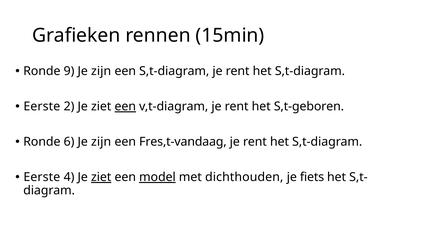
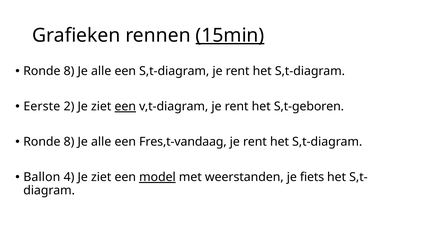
15min underline: none -> present (230, 35)
9: 9 -> 8 (69, 71)
zijn: zijn -> alle (101, 71)
6: 6 -> 8 (69, 142)
zijn: zijn -> alle (101, 142)
Eerste: Eerste -> Ballon (42, 178)
ziet underline: present -> none (101, 178)
dichthouden: dichthouden -> weerstanden (244, 178)
